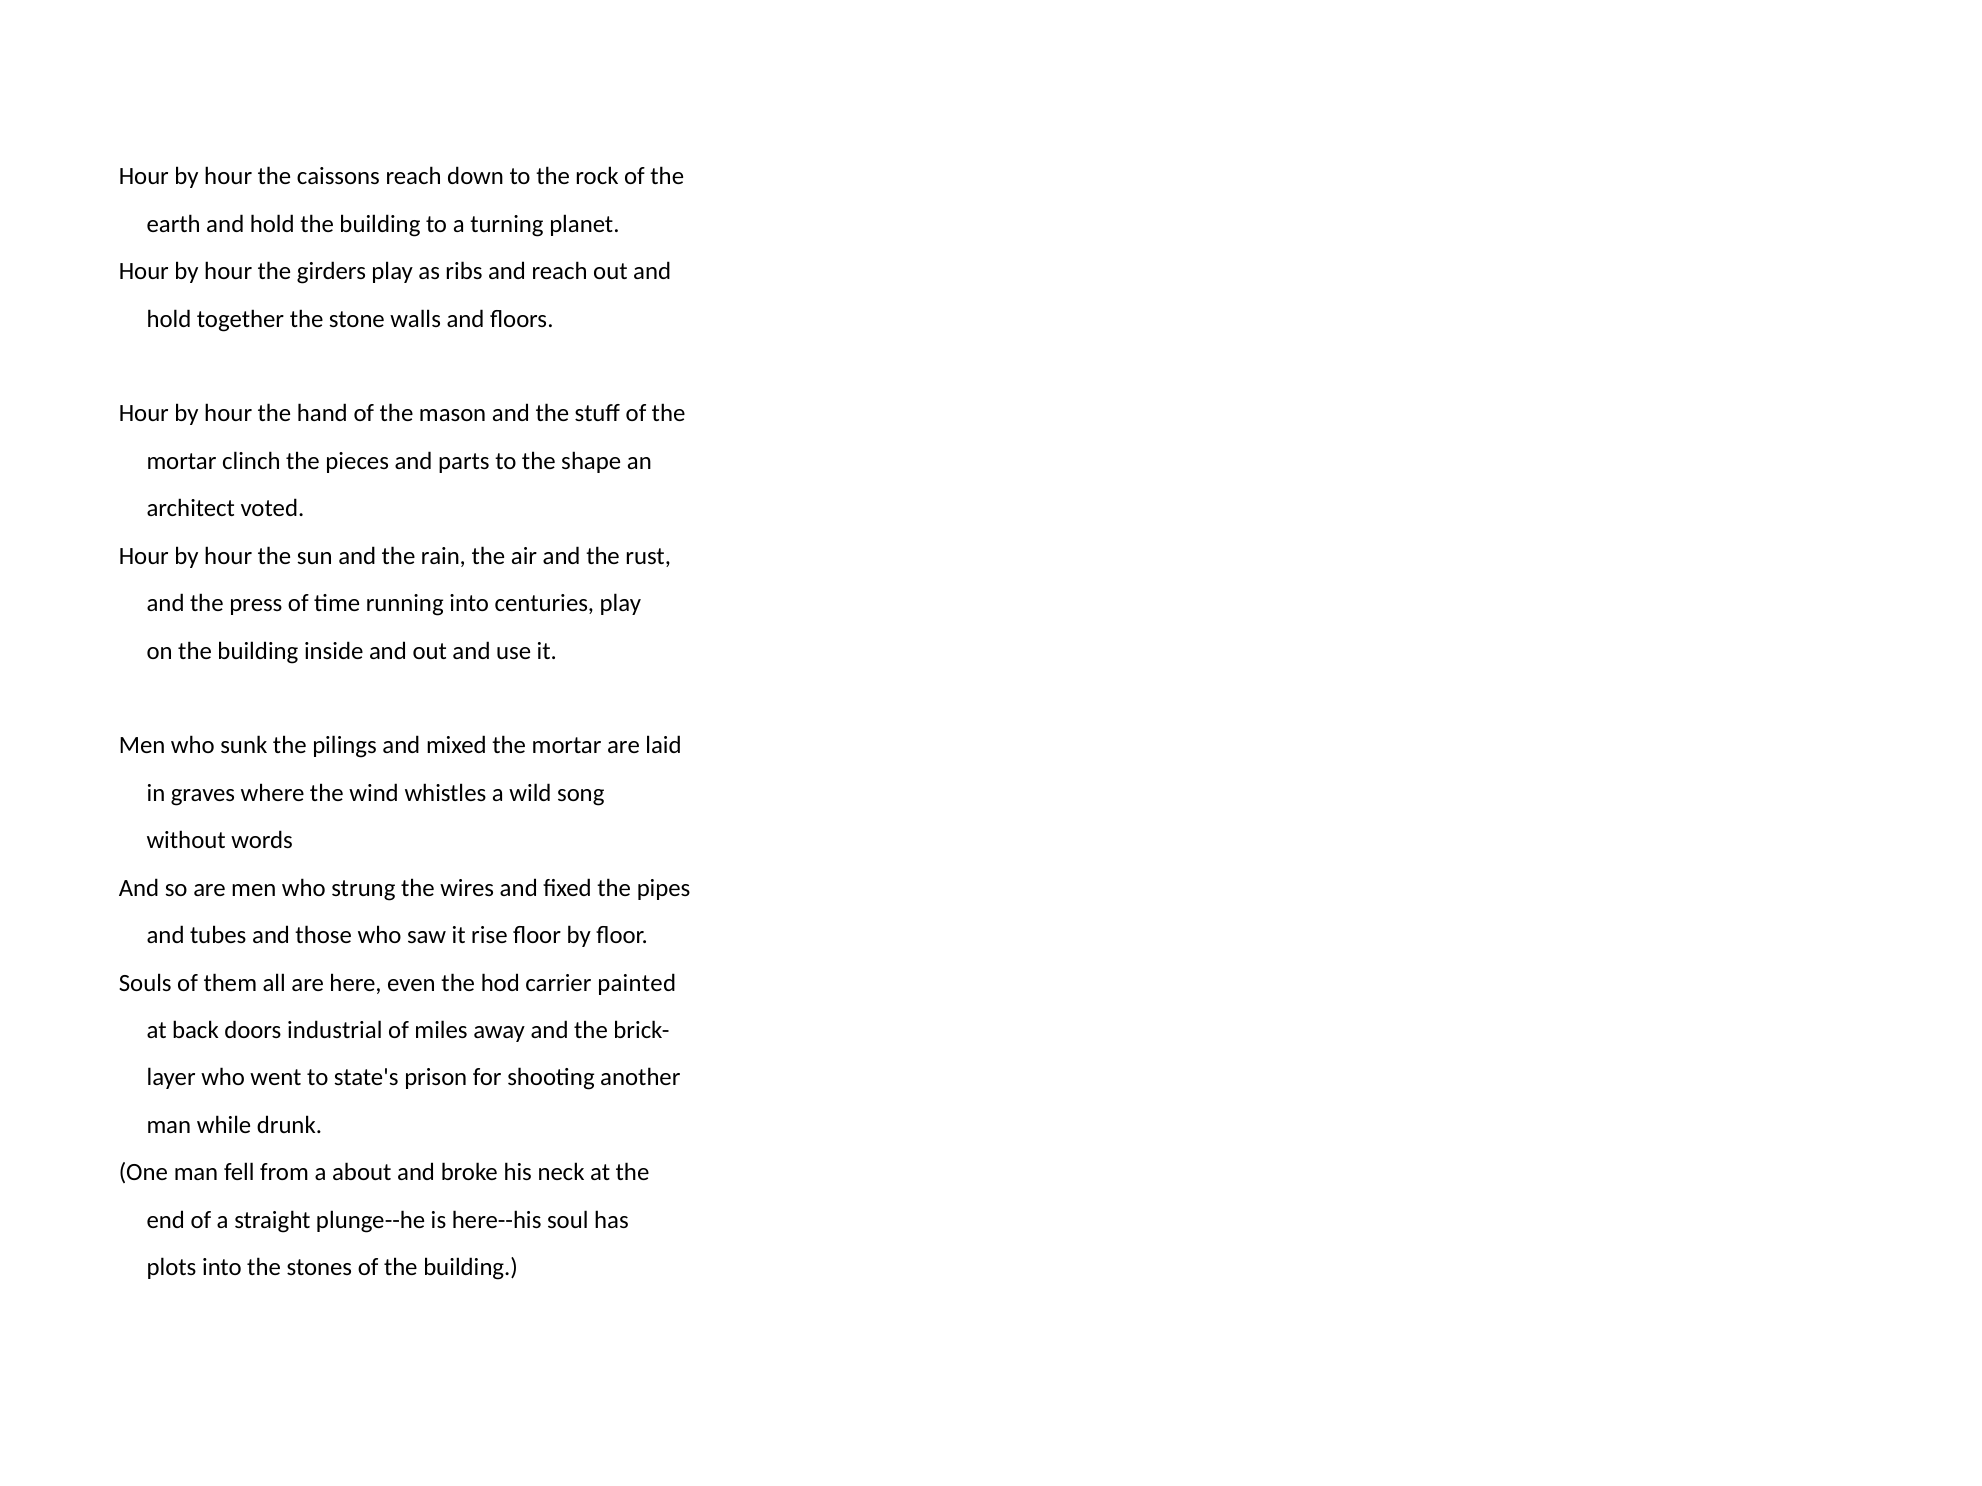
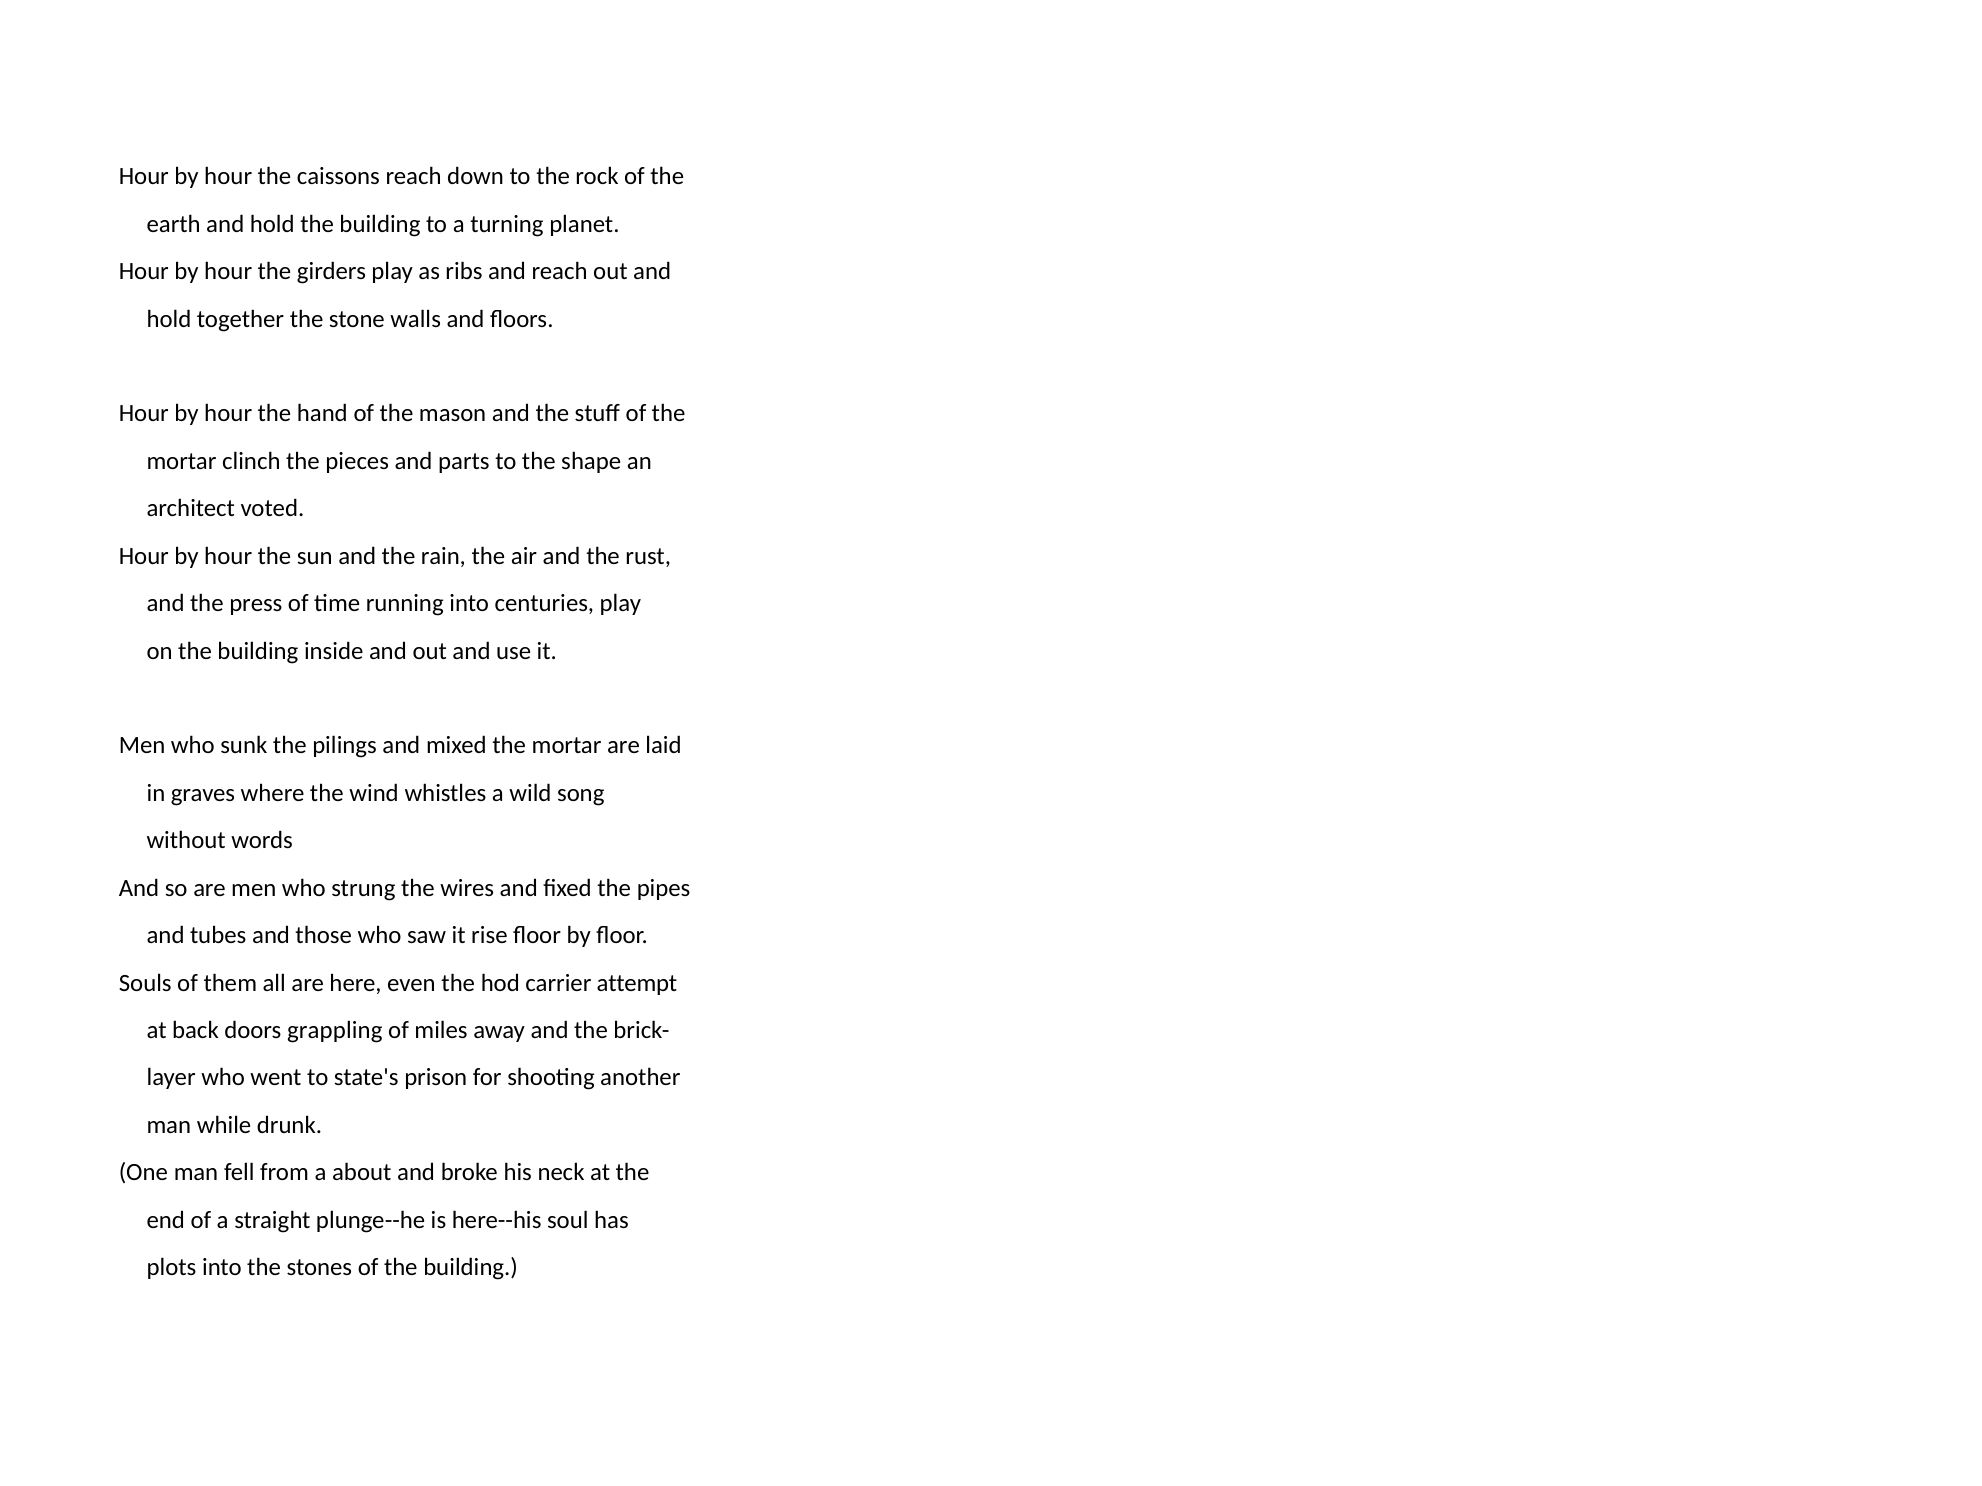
painted: painted -> attempt (637, 983)
industrial: industrial -> grappling (335, 1031)
